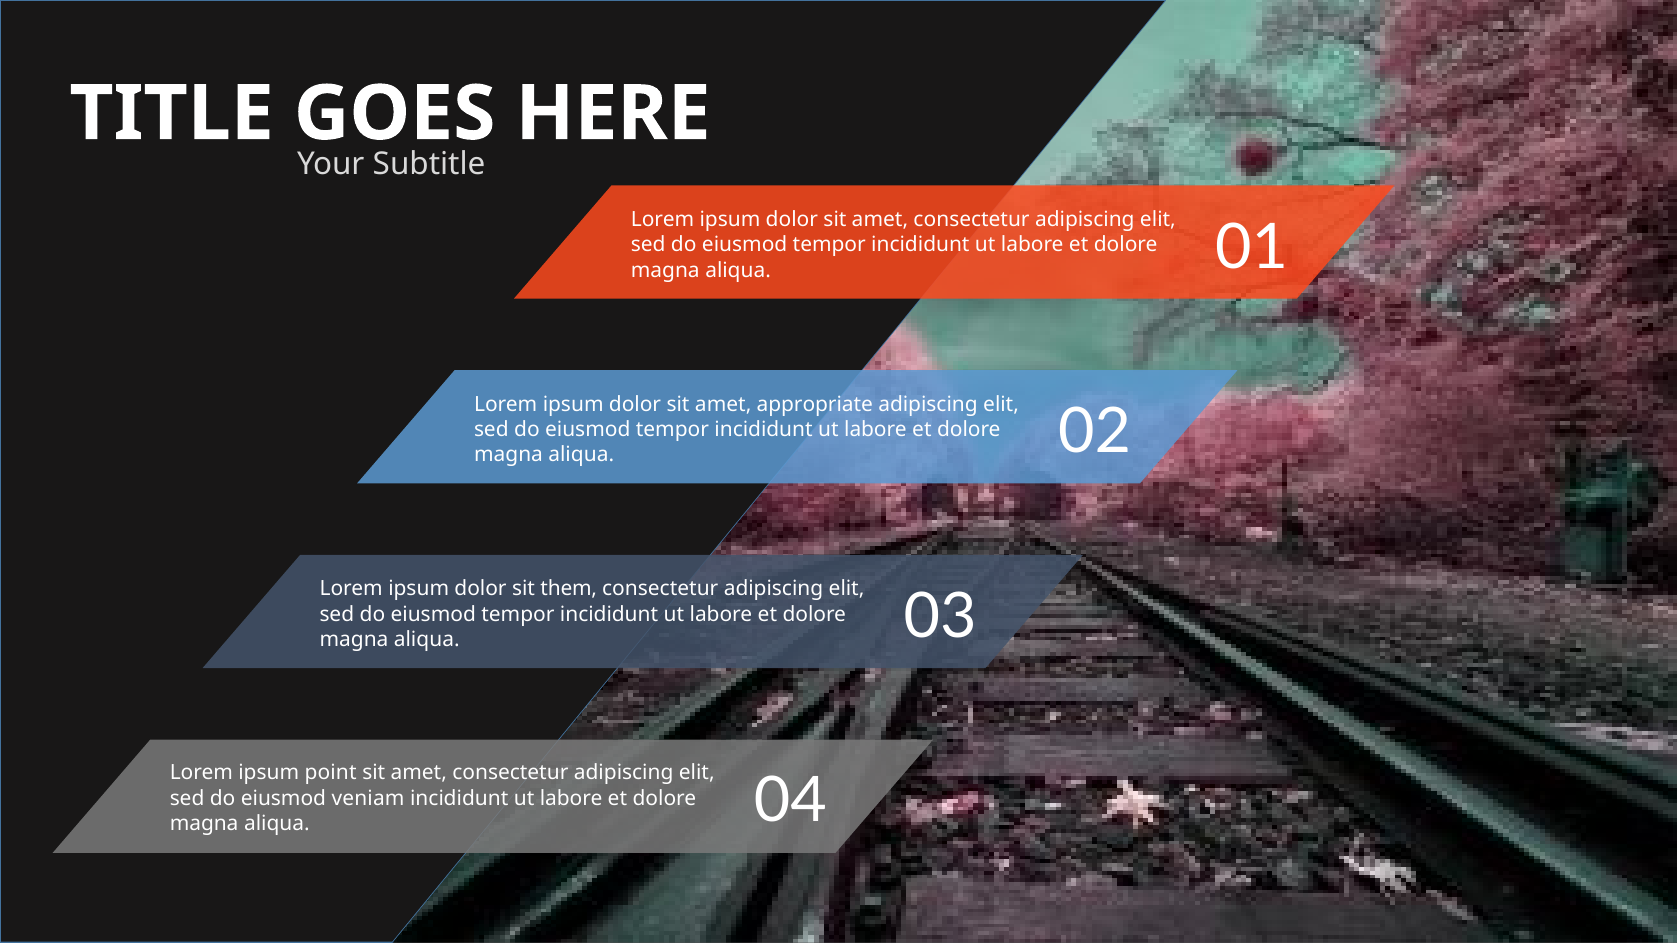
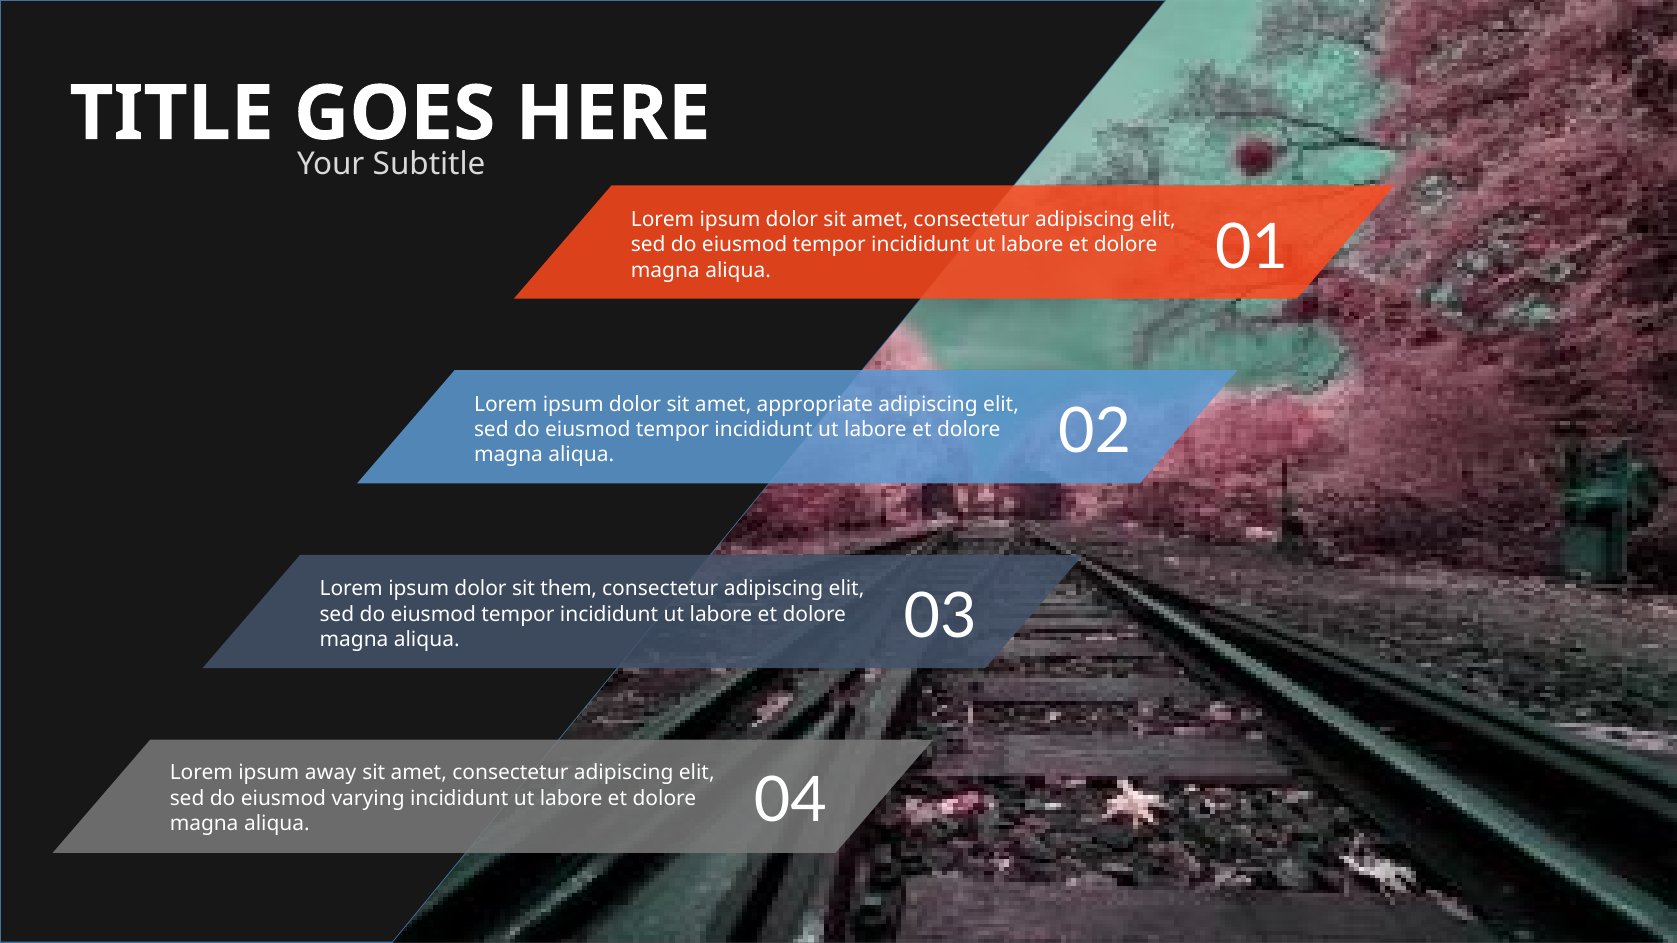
point: point -> away (331, 773)
veniam: veniam -> varying (368, 798)
